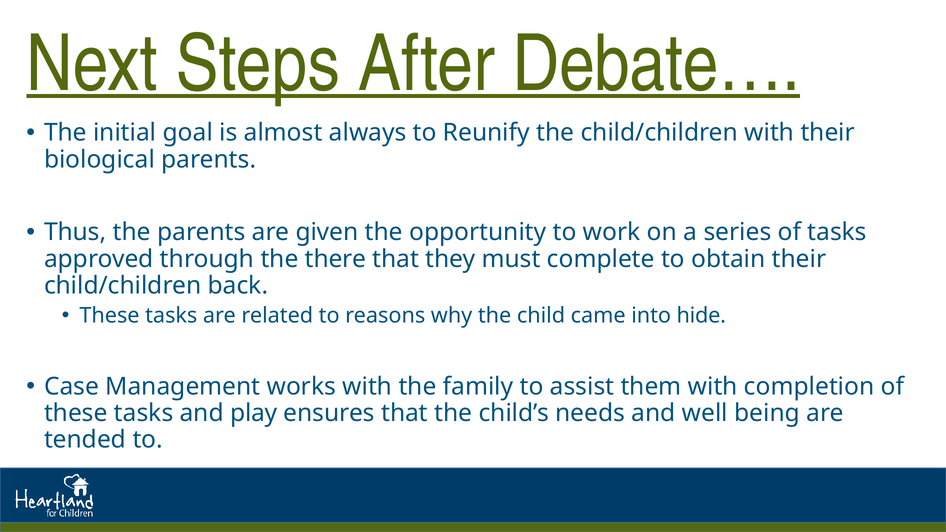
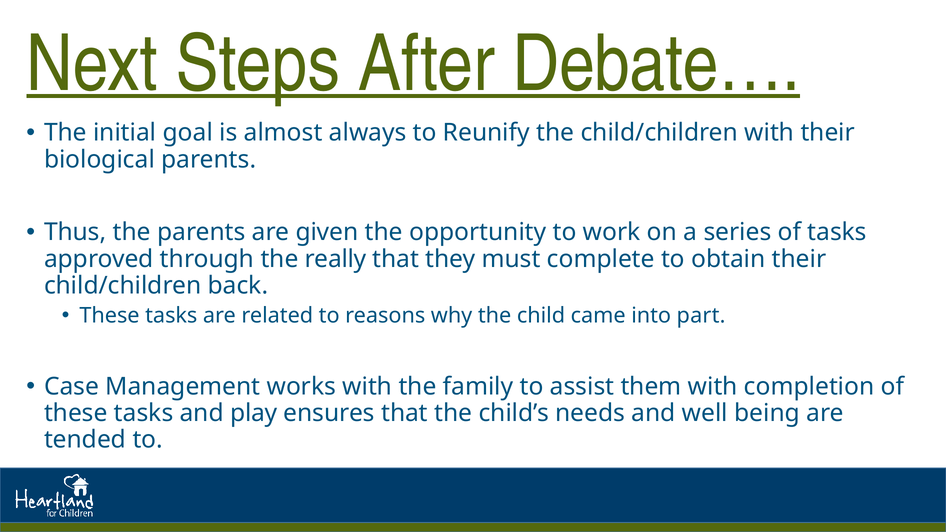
there: there -> really (335, 259)
hide: hide -> part (701, 315)
